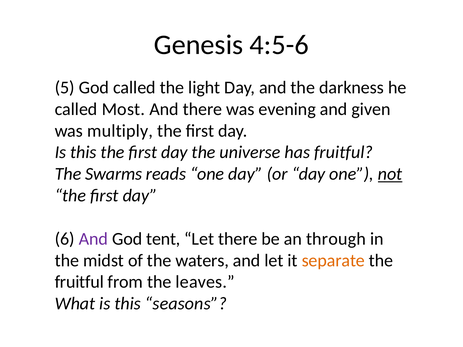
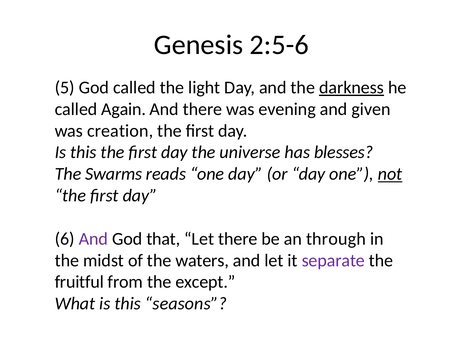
4:5-6: 4:5-6 -> 2:5-6 (279, 45)
darkness underline: none -> present (352, 88)
Most: Most -> Again (124, 109)
multiply: multiply -> creation (120, 131)
has fruitful: fruitful -> blesses (344, 152)
tent: tent -> that (163, 239)
separate colour: orange -> purple (333, 261)
leaves: leaves -> except (205, 282)
